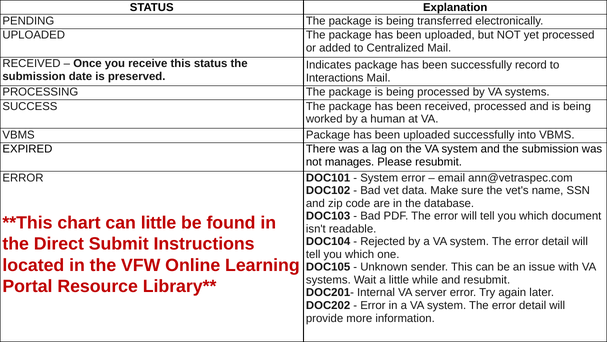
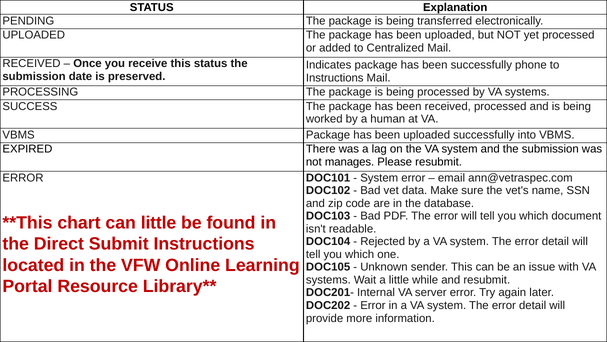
record: record -> phone (531, 65)
Interactions: Interactions -> Instructions (335, 78)
